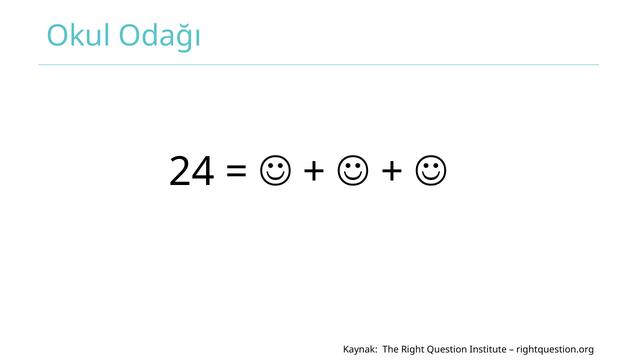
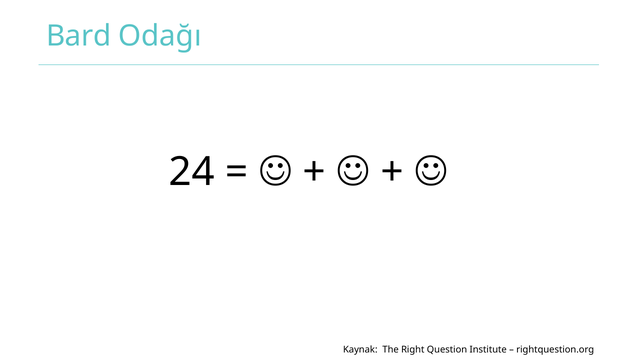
Okul: Okul -> Bard (79, 36)
